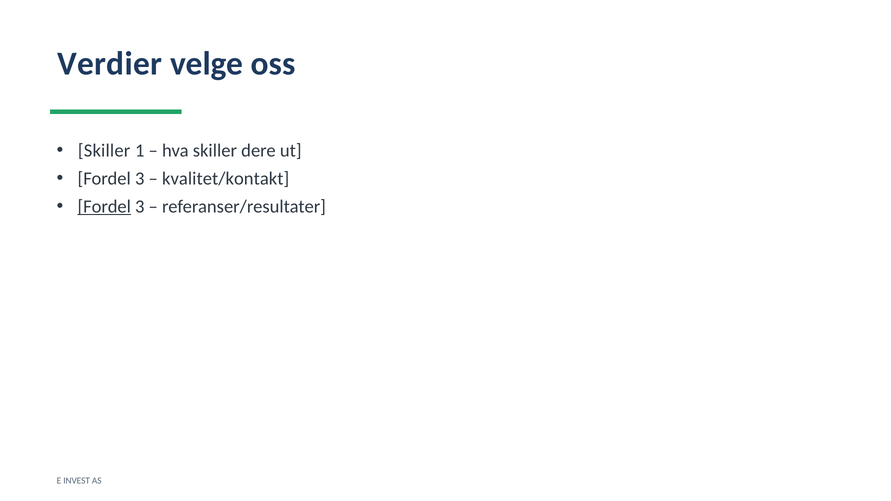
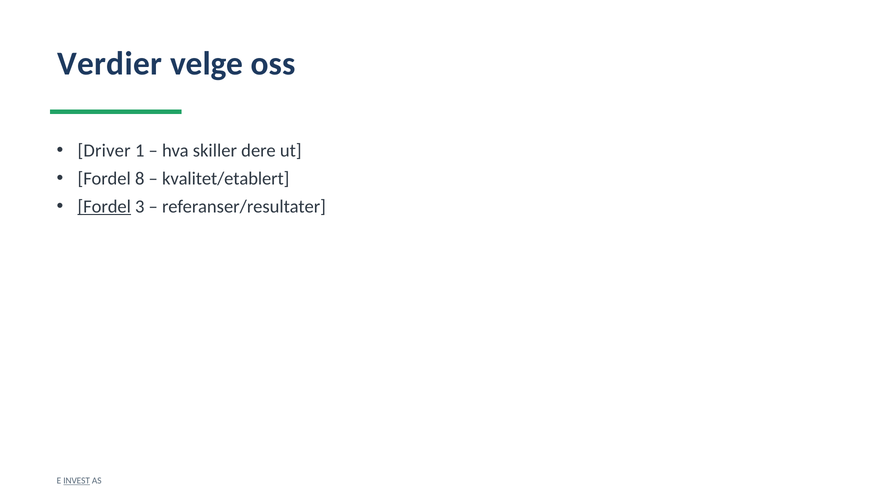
Skiller: Skiller -> Driver (104, 151)
3: 3 -> 8 (140, 179)
kvalitet/kontakt: kvalitet/kontakt -> kvalitet/etablert (226, 179)
INVEST underline: none -> present (77, 481)
